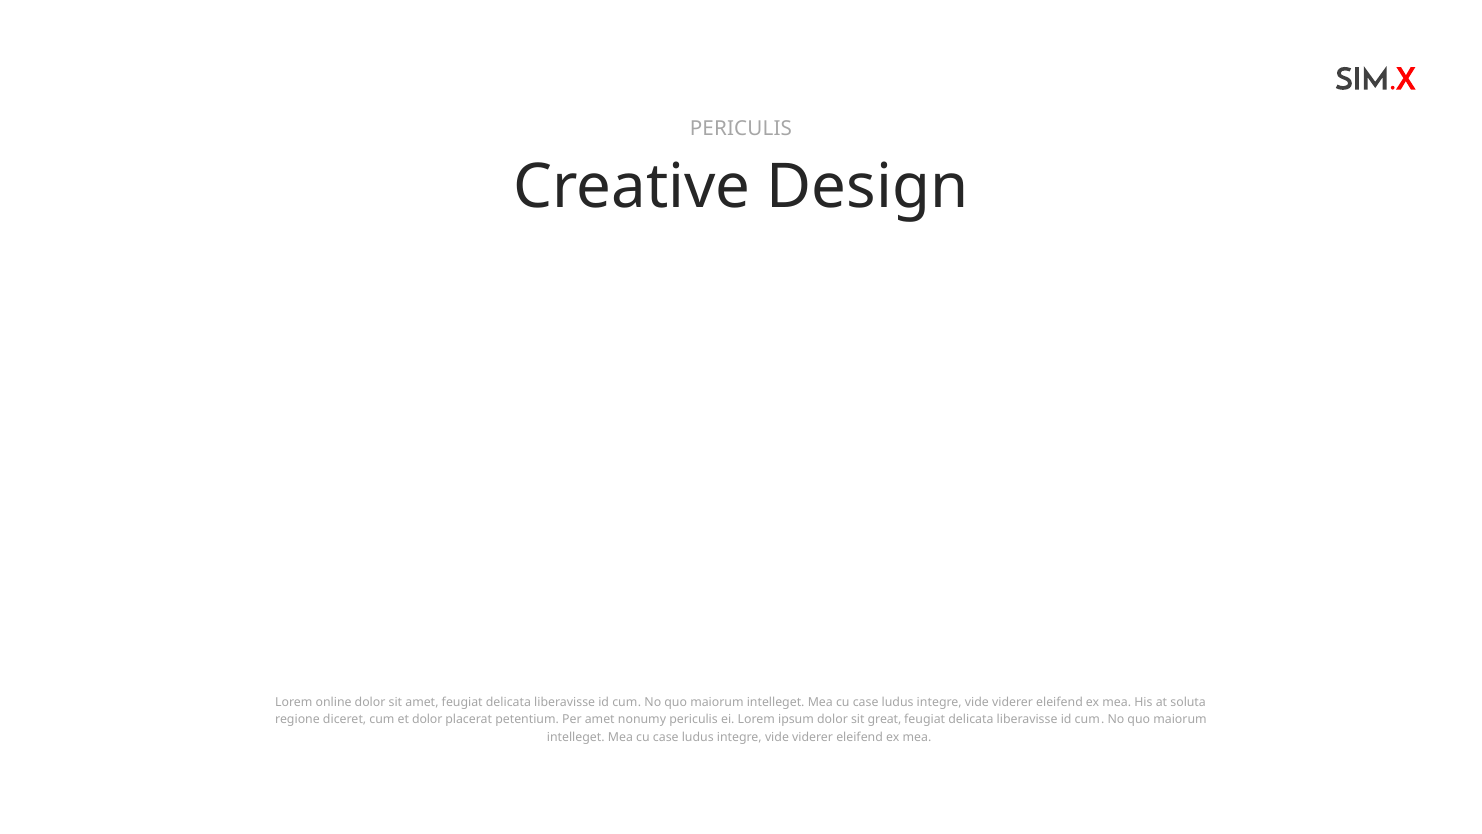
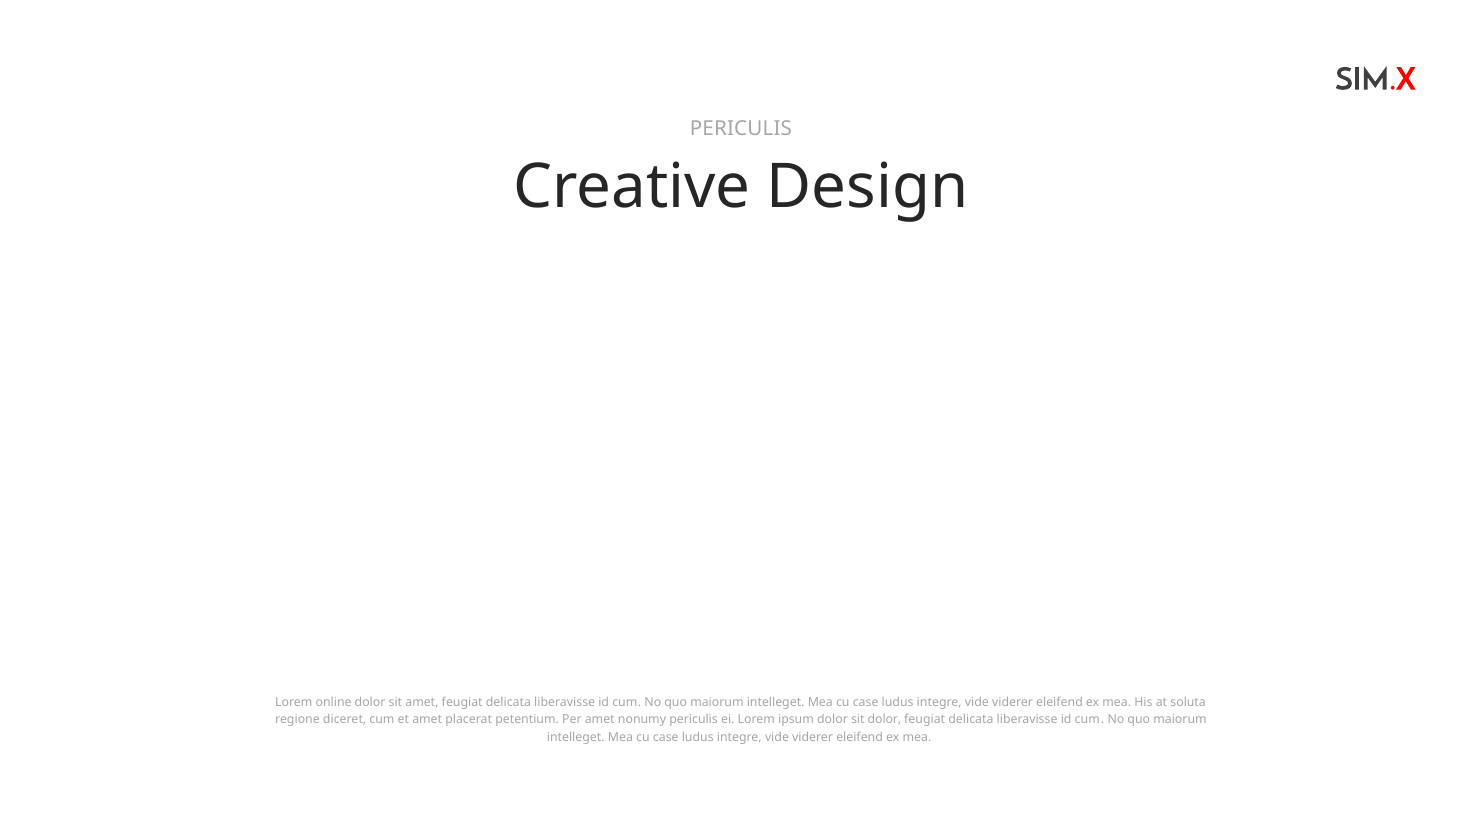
et dolor: dolor -> amet (427, 720)
sit great: great -> dolor (884, 720)
